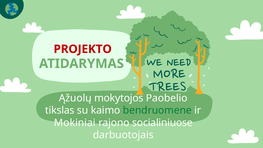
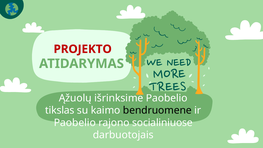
mokytojos: mokytojos -> išrinksime (119, 98)
bendruomene colour: green -> black (157, 110)
Mokiniai: Mokiniai -> Paobelio (75, 123)
